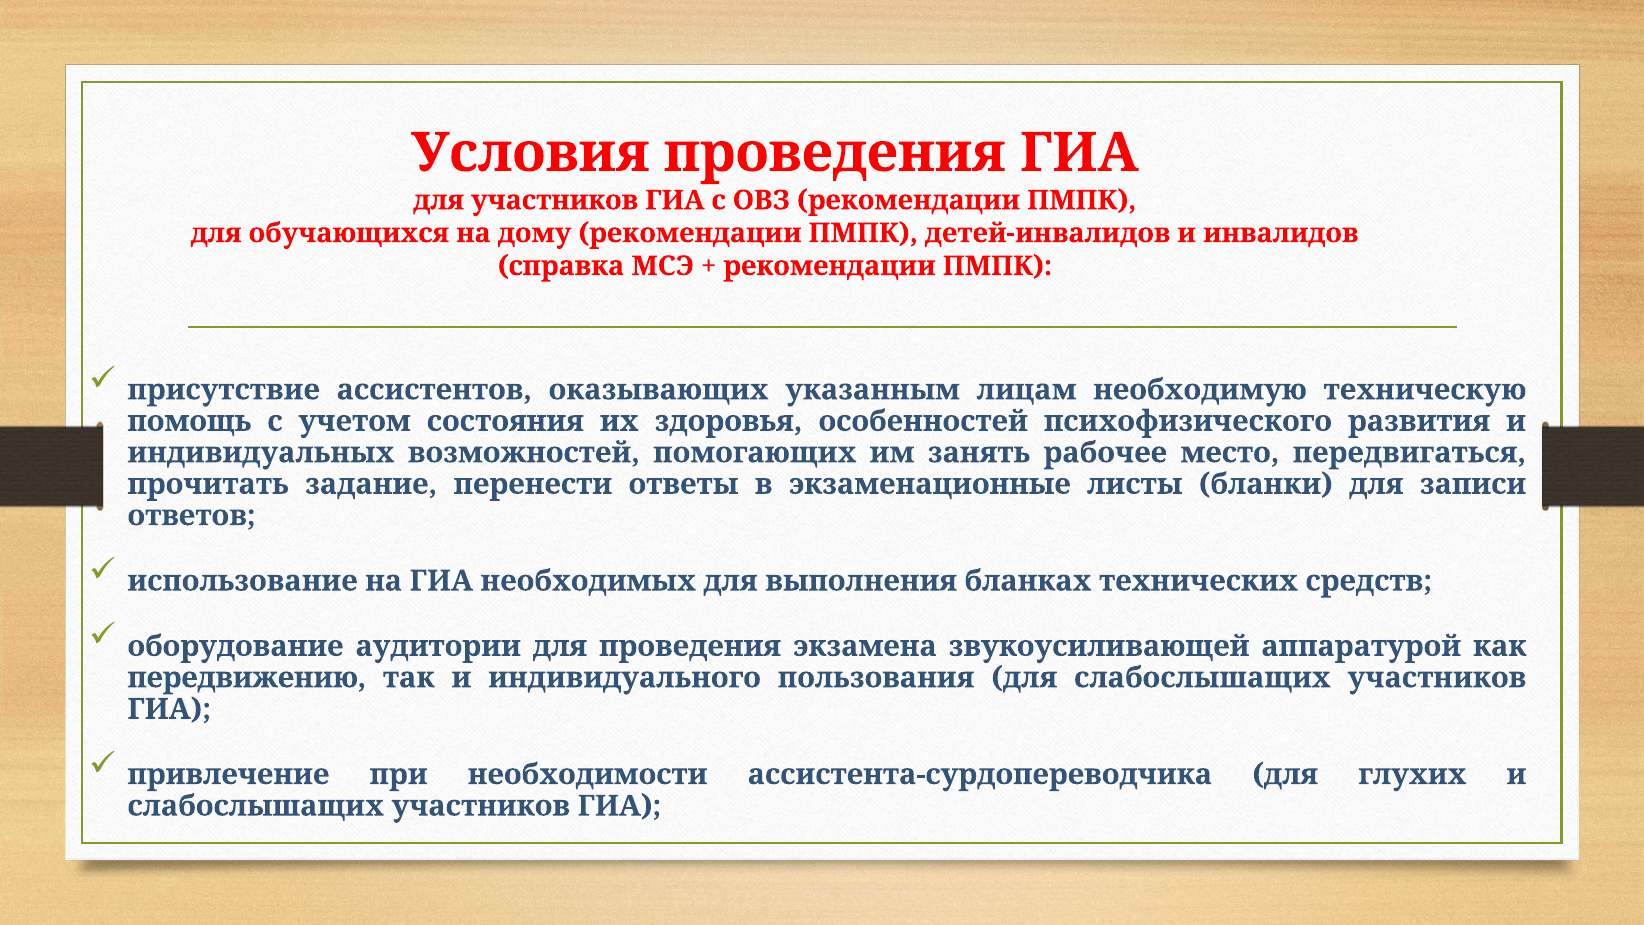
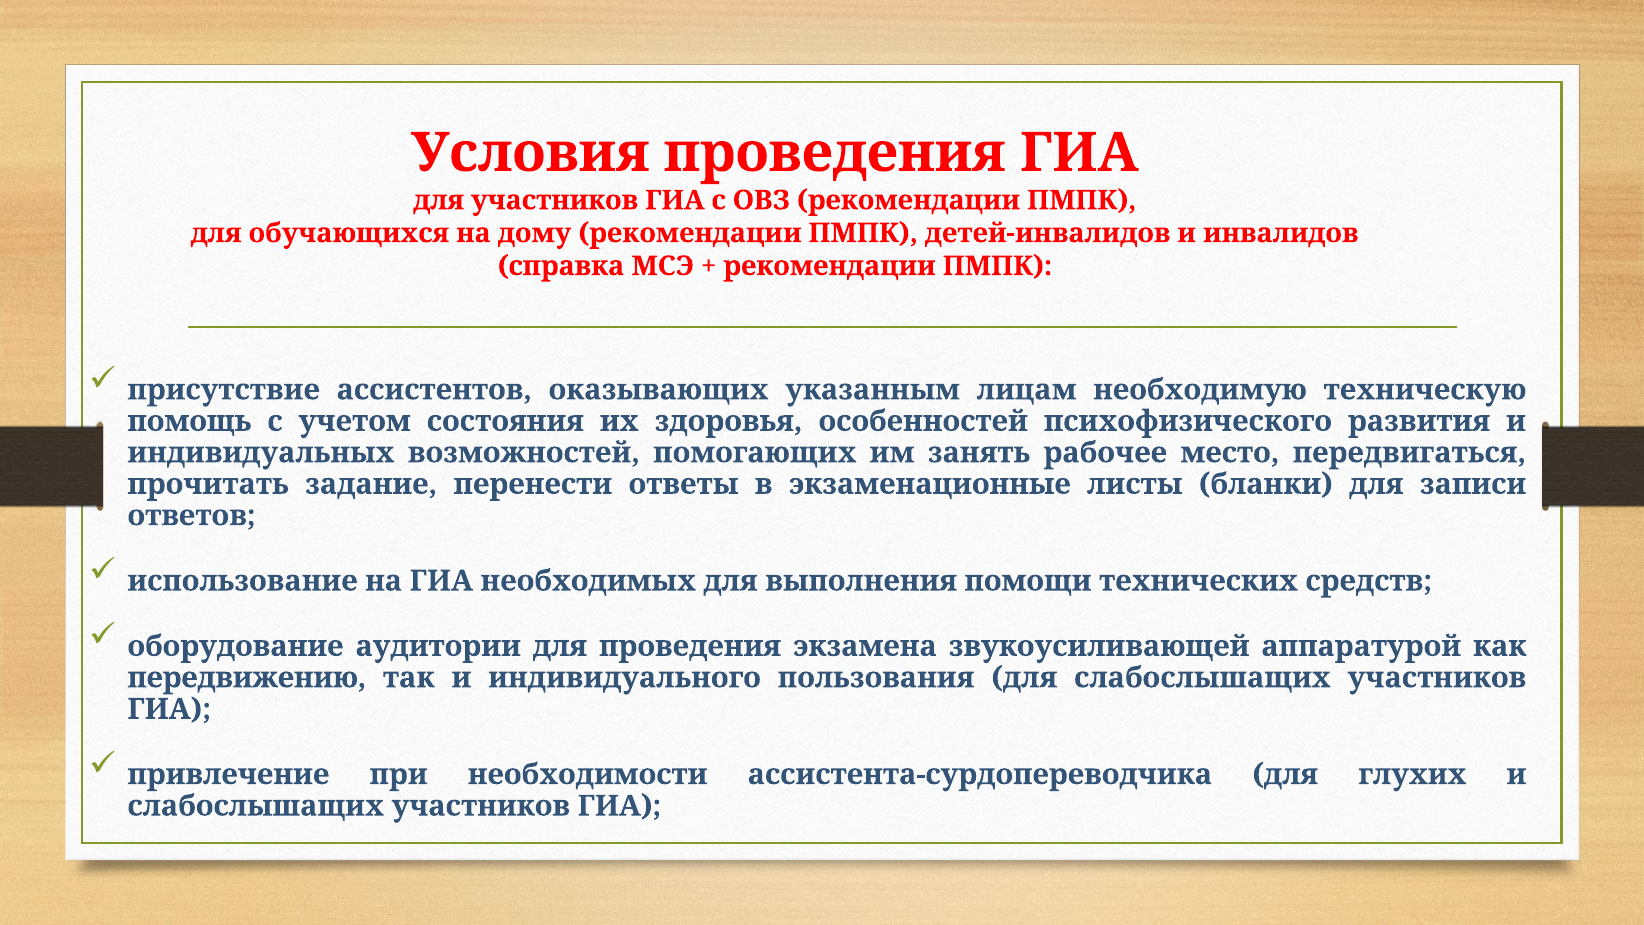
бланках: бланках -> помощи (1028, 581)
